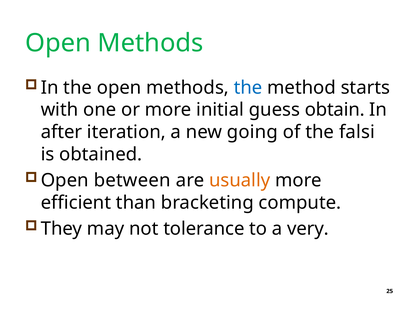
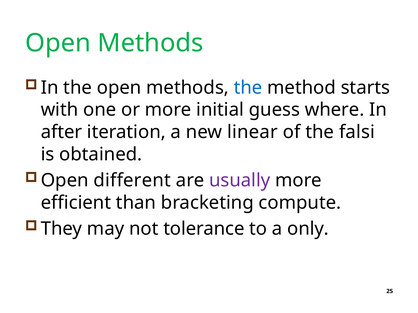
obtain: obtain -> where (335, 110)
going: going -> linear (252, 132)
between: between -> different (132, 181)
usually colour: orange -> purple (240, 181)
very: very -> only (308, 229)
